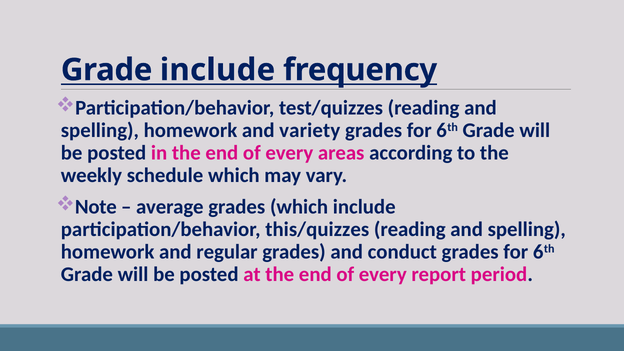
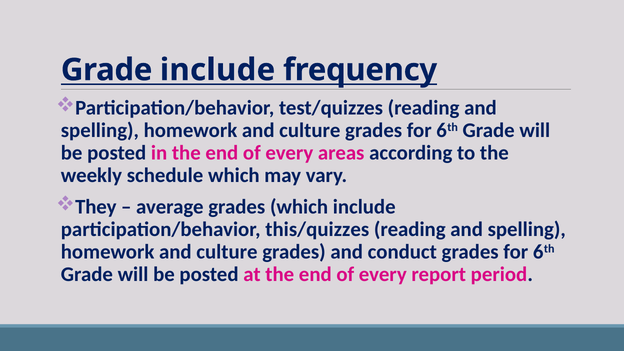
variety: variety -> culture (310, 130)
Note: Note -> They (96, 207)
regular: regular -> culture (227, 252)
